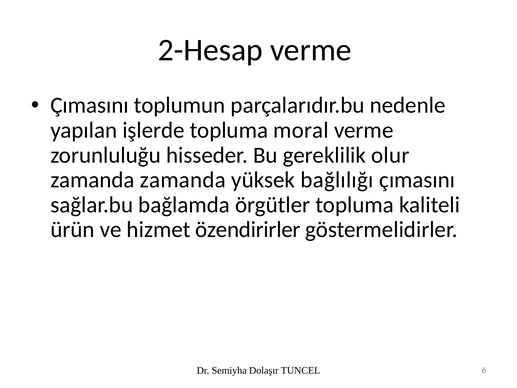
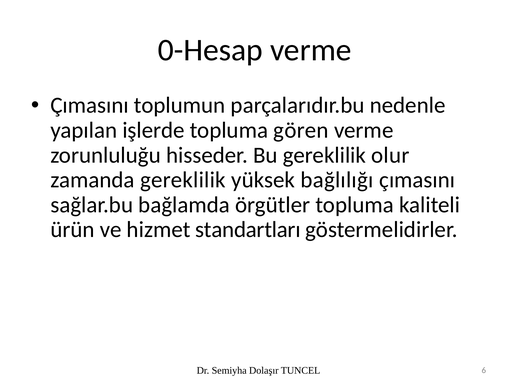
2-Hesap: 2-Hesap -> 0-Hesap (210, 50)
moral: moral -> gören (301, 130)
zamanda zamanda: zamanda -> gereklilik (183, 180)
özendirirler: özendirirler -> standartları (248, 230)
